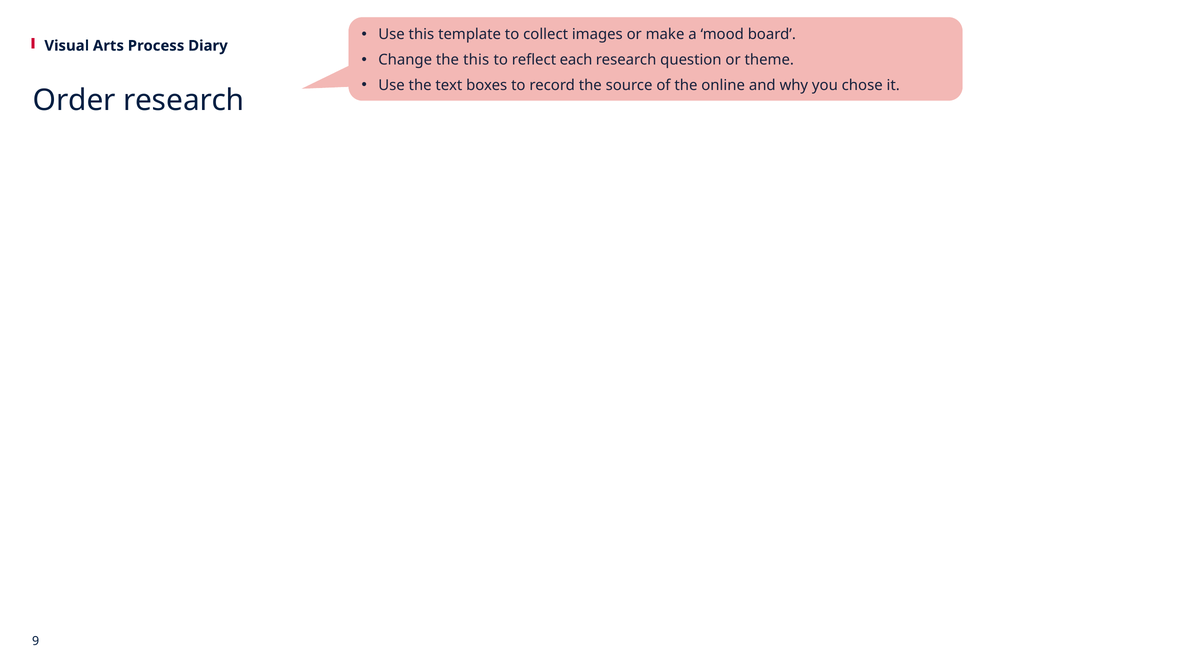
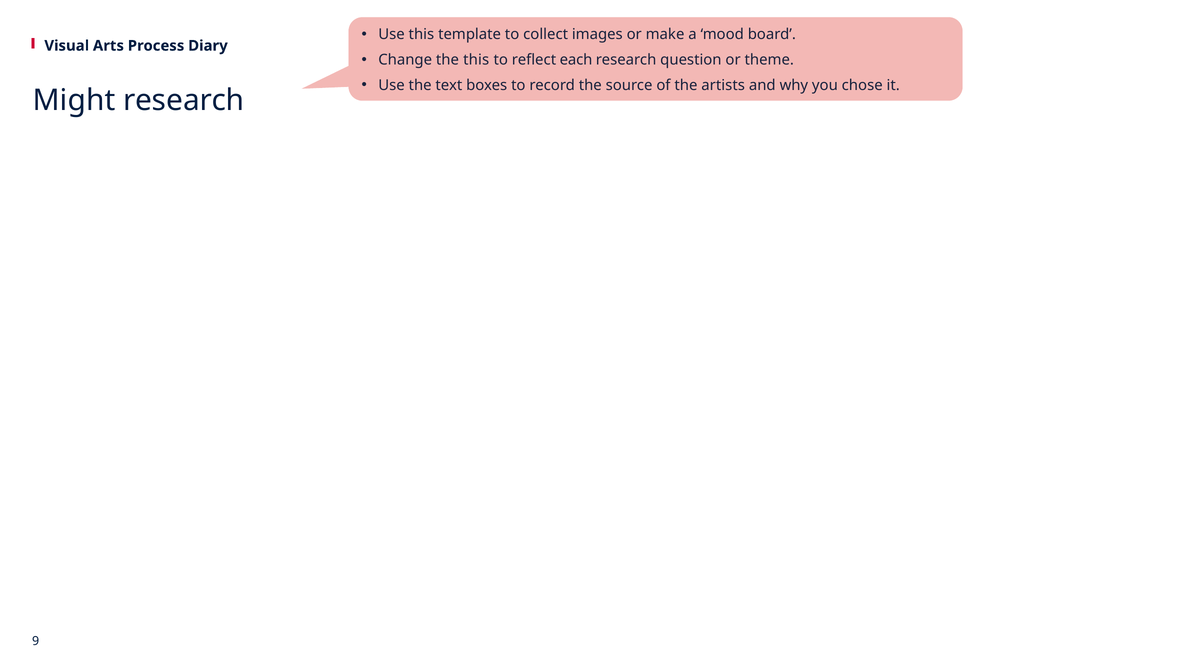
online: online -> artists (723, 85)
Order: Order -> Might (74, 101)
